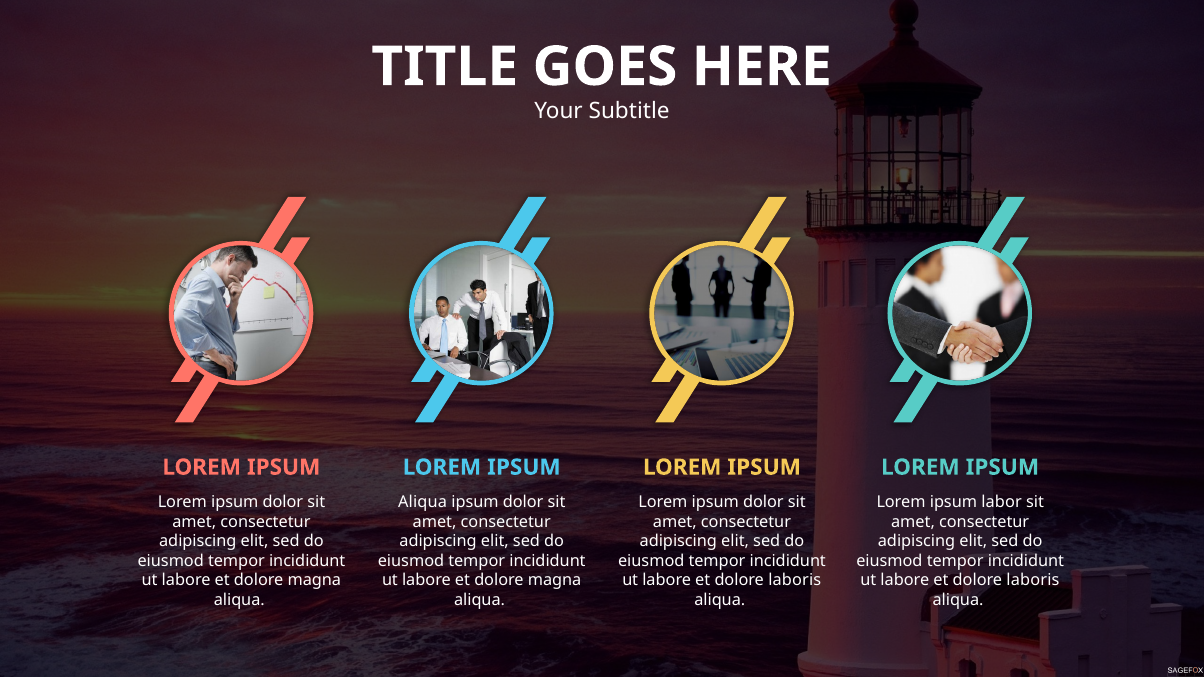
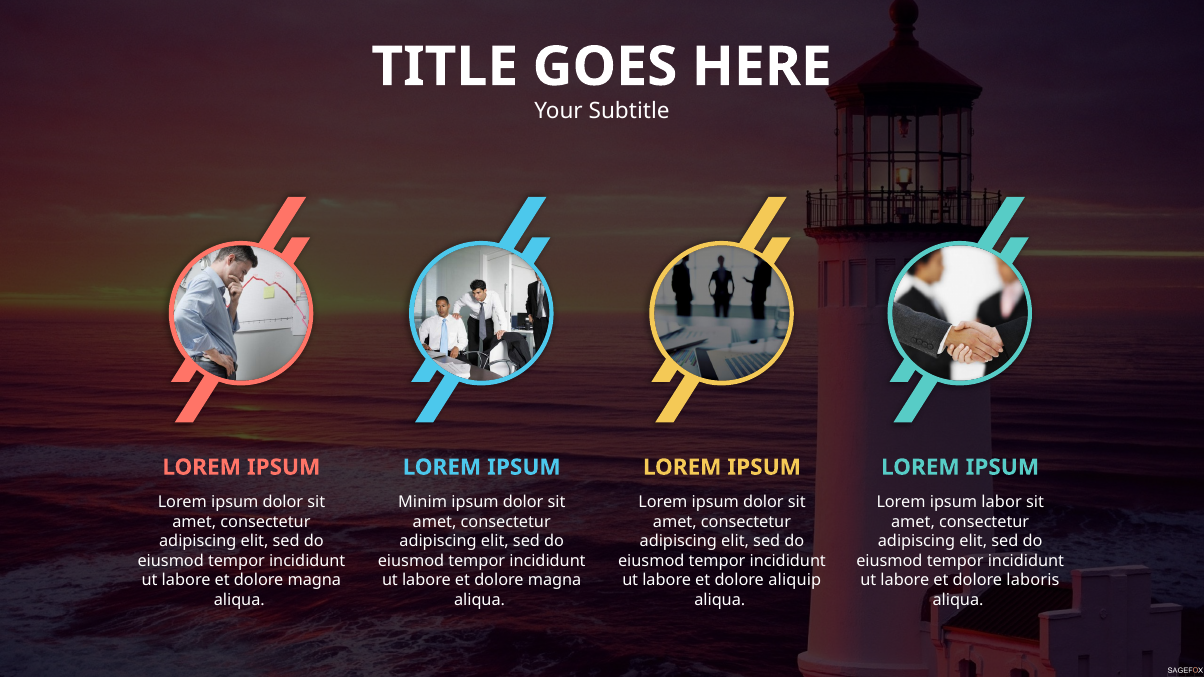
Aliqua: Aliqua -> Minim (423, 502)
laboris: laboris -> aliquip (795, 581)
